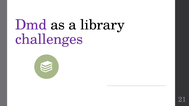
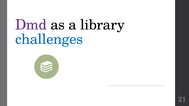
challenges colour: purple -> blue (49, 39)
